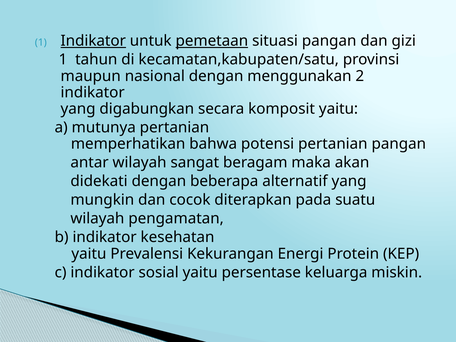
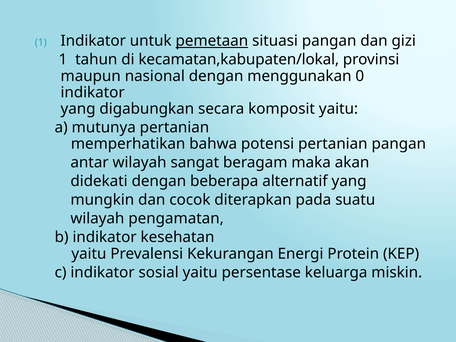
Indikator underline: present -> none (93, 41)
kecamatan,kabupaten/satu: kecamatan,kabupaten/satu -> kecamatan,kabupaten/lokal (239, 60)
2: 2 -> 0 (360, 76)
